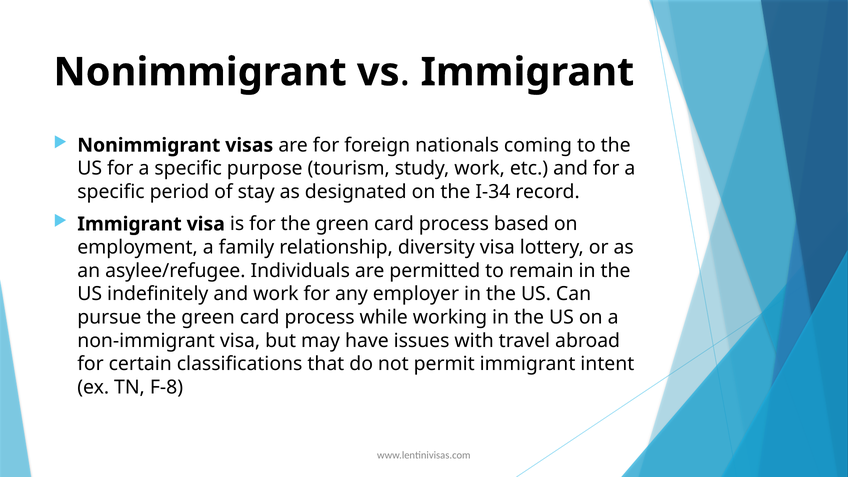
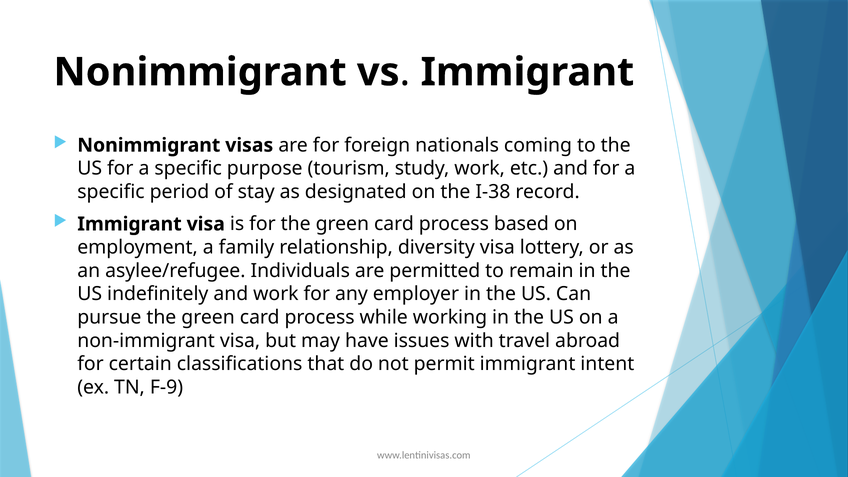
I-34: I-34 -> I-38 (493, 192)
F-8: F-8 -> F-9 (166, 387)
